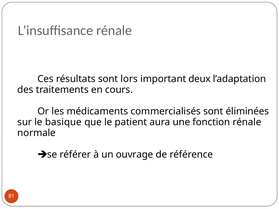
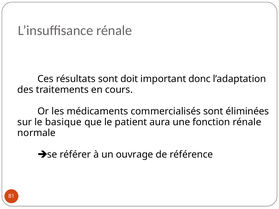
lors: lors -> doit (129, 79)
deux: deux -> donc (200, 79)
